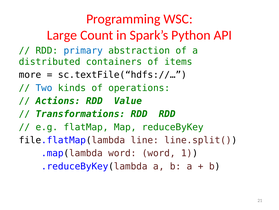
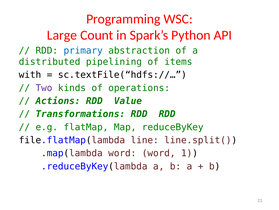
containers: containers -> pipelining (114, 62)
more: more -> with (30, 75)
Two colour: blue -> purple (44, 88)
